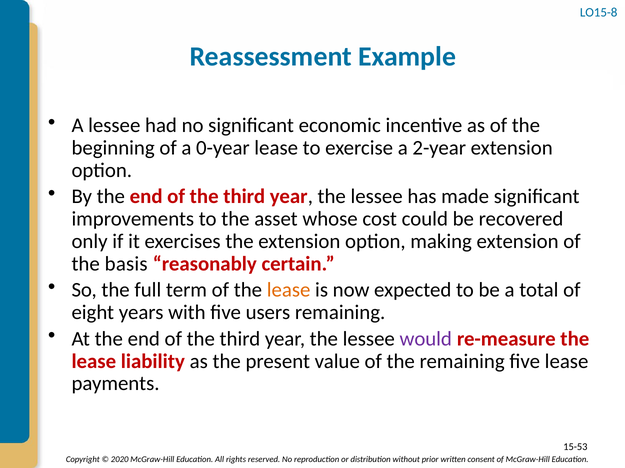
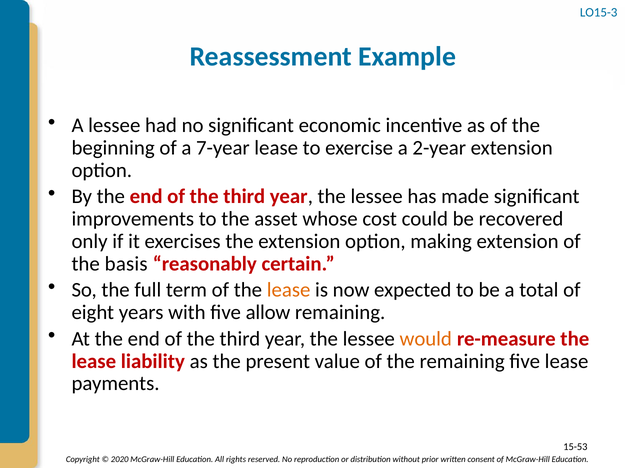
LO15-8: LO15-8 -> LO15-3 (599, 12)
0-year: 0-year -> 7-year (223, 148)
users: users -> allow (268, 313)
would colour: purple -> orange (426, 339)
